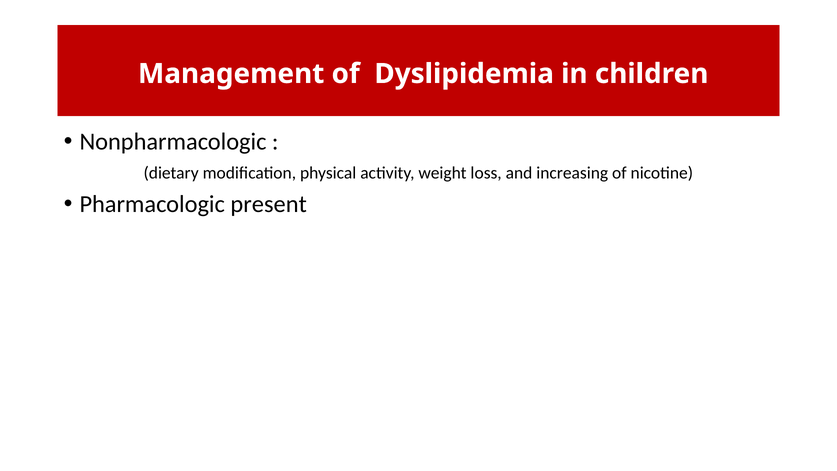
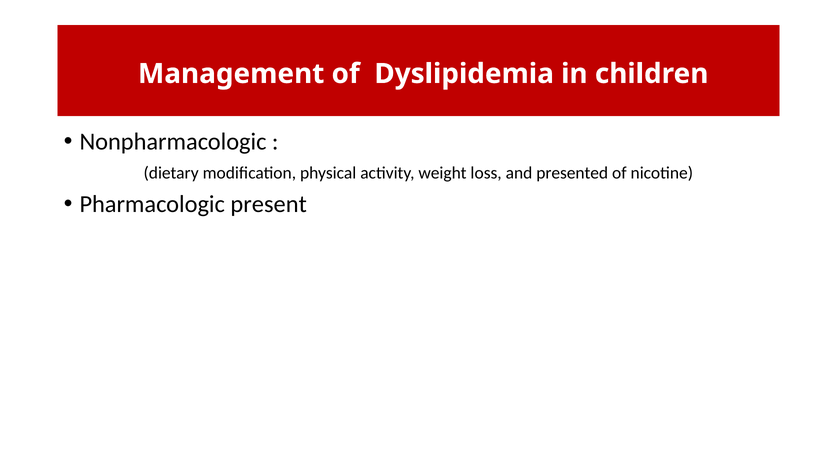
increasing: increasing -> presented (572, 173)
